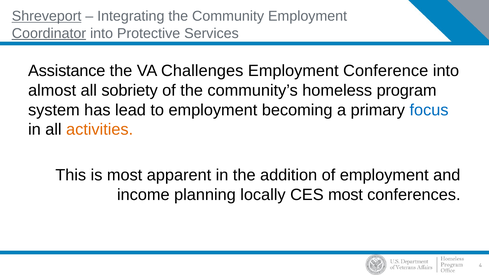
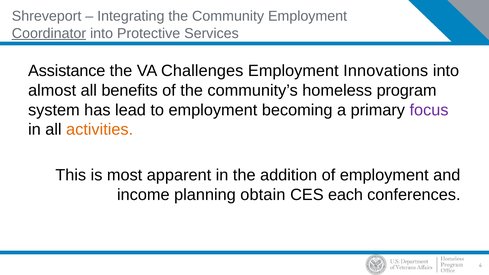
Shreveport underline: present -> none (47, 16)
Conference: Conference -> Innovations (386, 71)
sobriety: sobriety -> benefits (130, 90)
focus colour: blue -> purple (429, 110)
locally: locally -> obtain (263, 195)
CES most: most -> each (346, 195)
